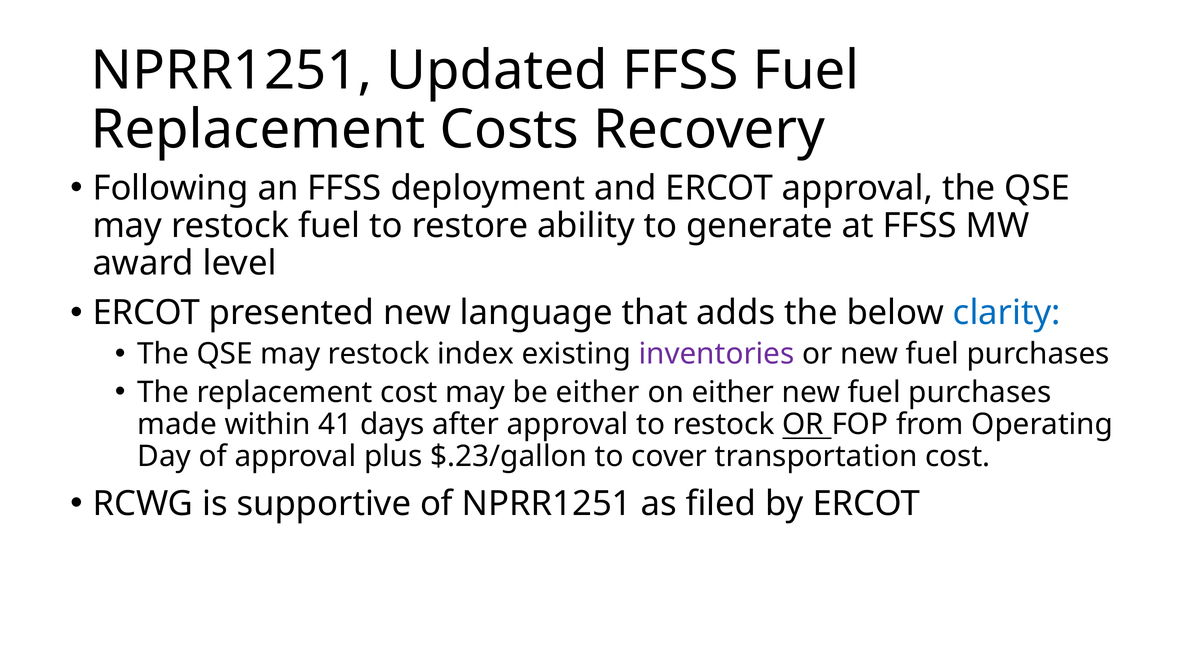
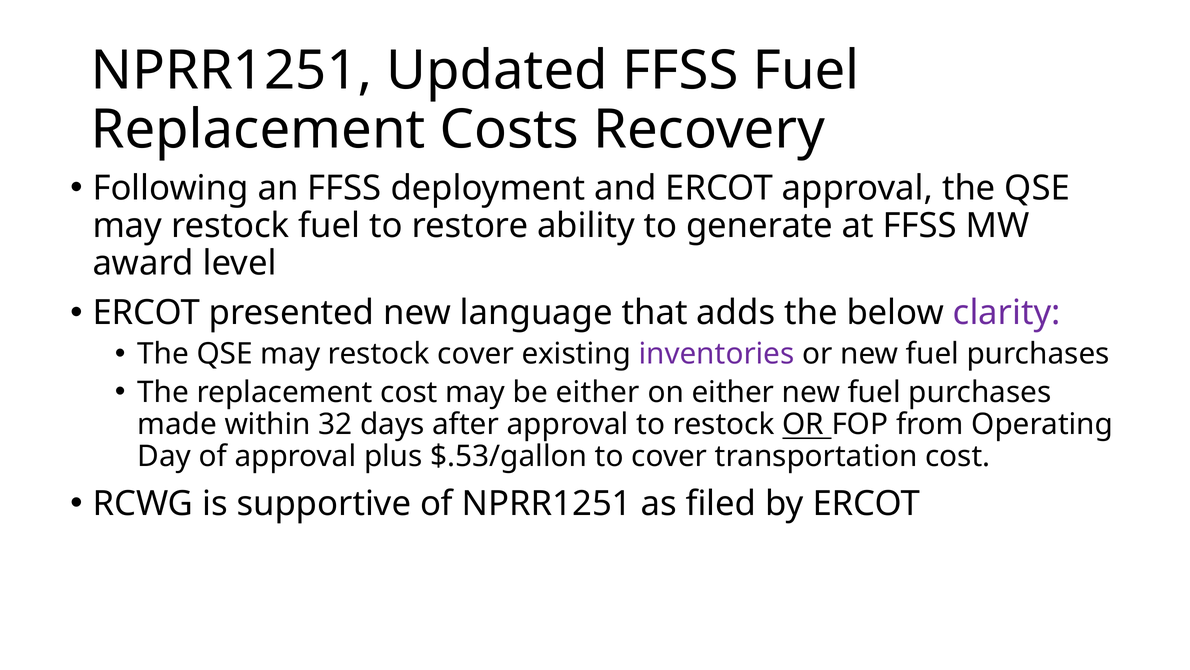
clarity colour: blue -> purple (1007, 313)
restock index: index -> cover (476, 354)
41: 41 -> 32 (335, 424)
$.23/gallon: $.23/gallon -> $.53/gallon (509, 456)
